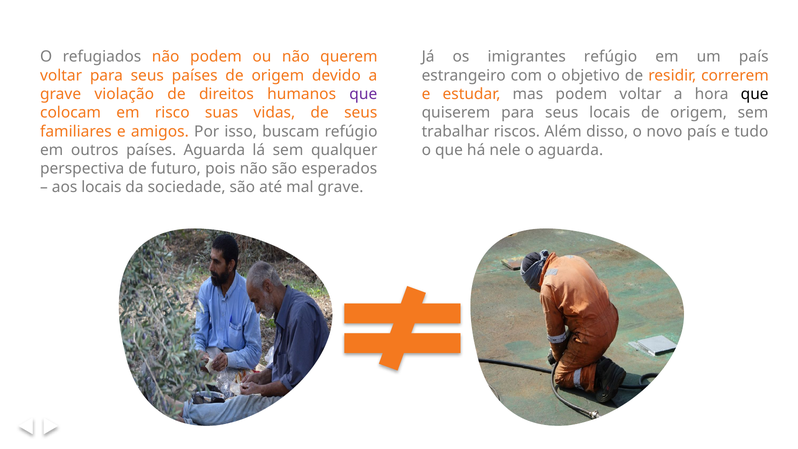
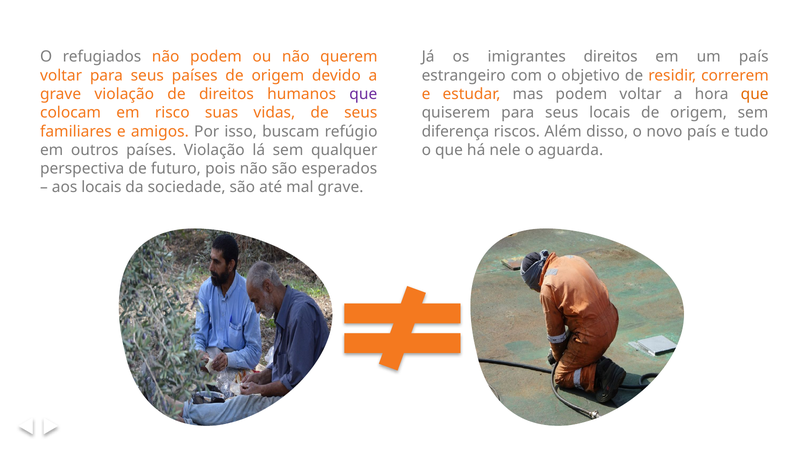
imigrantes refúgio: refúgio -> direitos (611, 57)
que colour: black -> orange (755, 94)
trabalhar: trabalhar -> diferença (455, 131)
países Aguarda: Aguarda -> Violação (214, 150)
